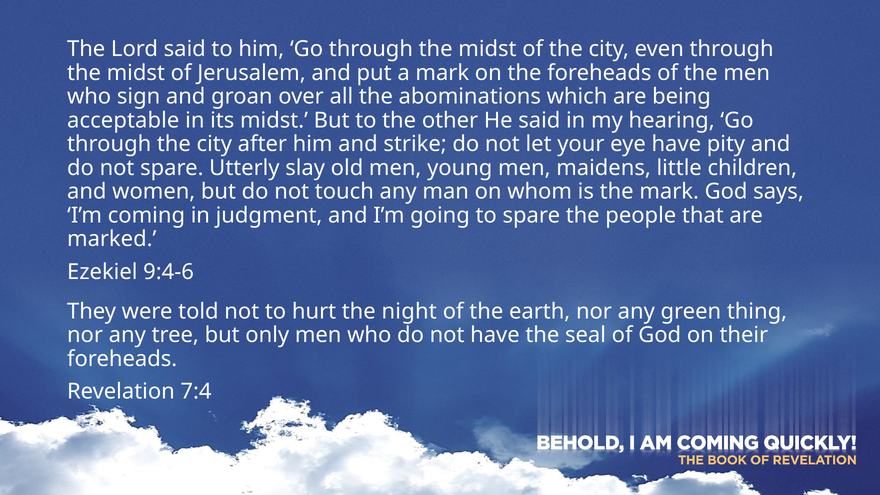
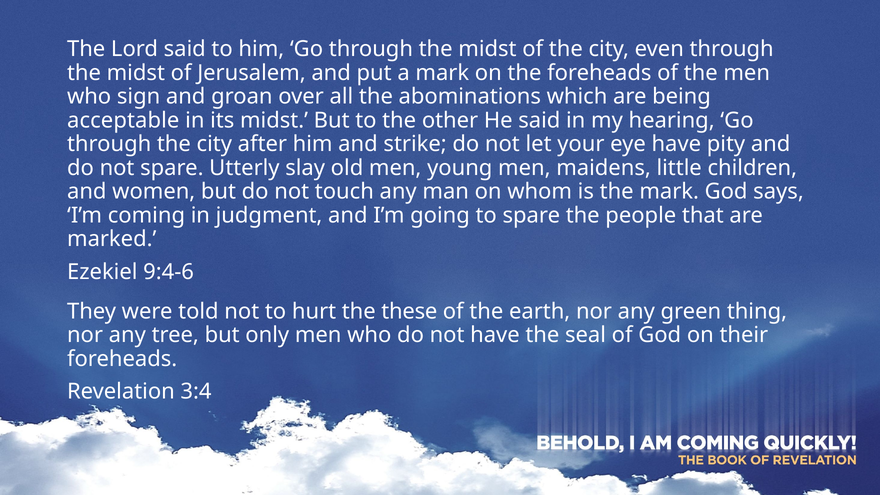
night: night -> these (409, 311)
7:4: 7:4 -> 3:4 (196, 392)
